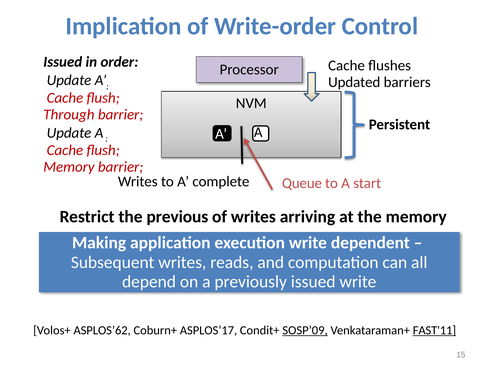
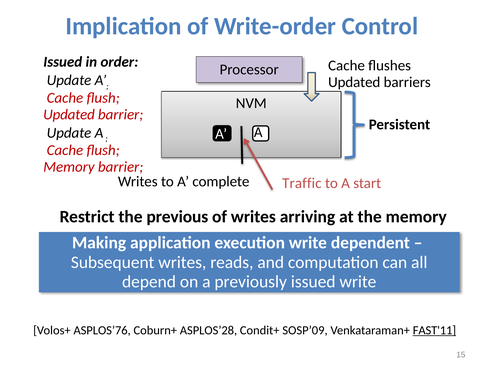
Through: Through -> Updated (69, 114)
Queue: Queue -> Traffic (302, 183)
ASPLOS’62: ASPLOS’62 -> ASPLOS’76 (102, 330)
ASPLOS’17: ASPLOS’17 -> ASPLOS’28 (208, 330)
SOSP’09 underline: present -> none (305, 330)
